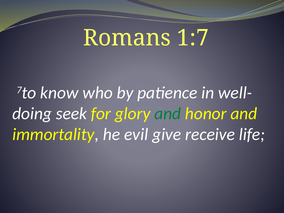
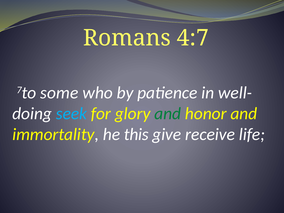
1:7: 1:7 -> 4:7 (193, 38)
know: know -> some (59, 93)
seek colour: white -> light blue (71, 114)
evil: evil -> this (136, 134)
